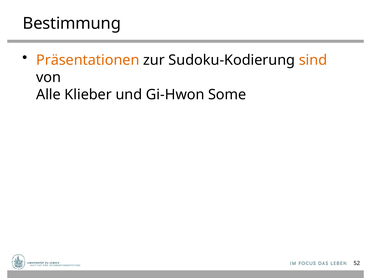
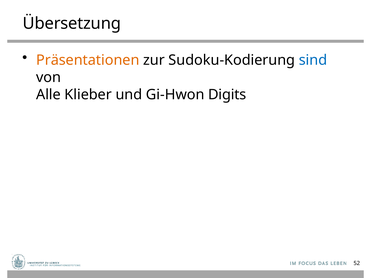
Bestimmung: Bestimmung -> Übersetzung (72, 23)
sind colour: orange -> blue (313, 60)
Some: Some -> Digits (227, 95)
